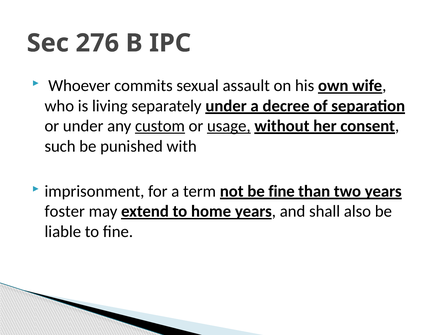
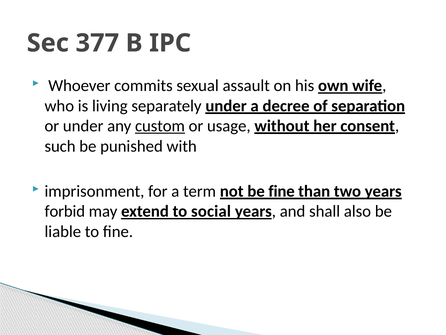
276: 276 -> 377 (97, 43)
usage underline: present -> none (229, 126)
foster: foster -> forbid (65, 211)
home: home -> social (211, 211)
